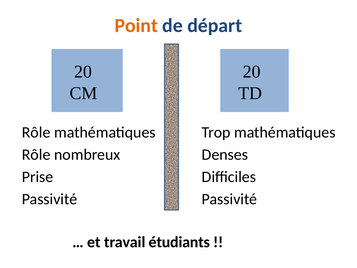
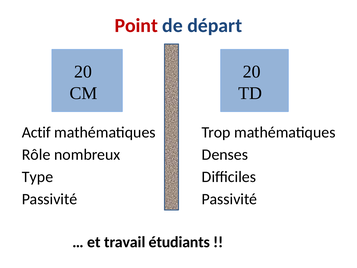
Point colour: orange -> red (136, 25)
Rôle: Rôle -> Actif (36, 132)
Prise: Prise -> Type (37, 177)
